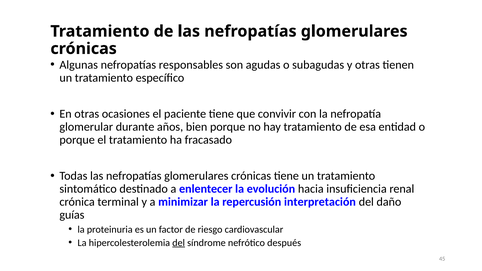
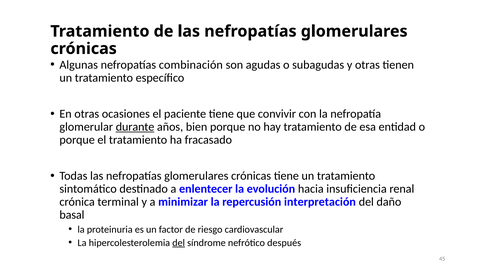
responsables: responsables -> combinación (191, 65)
durante underline: none -> present (135, 127)
guías: guías -> basal (72, 215)
